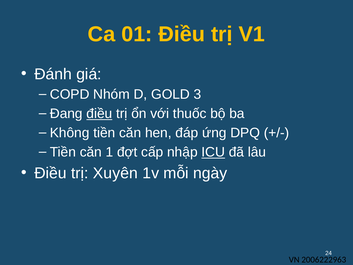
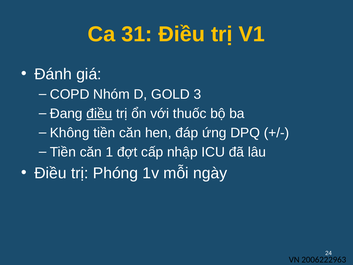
01: 01 -> 31 (137, 34)
ICU underline: present -> none (213, 152)
Xuyên: Xuyên -> Phóng (116, 173)
